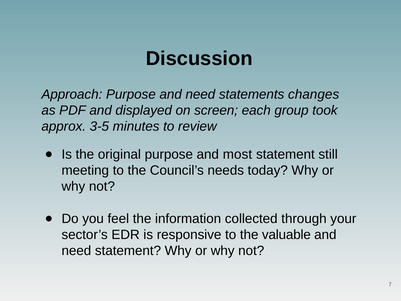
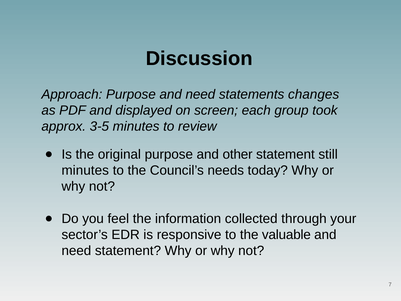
most: most -> other (238, 154)
meeting: meeting -> minutes (85, 170)
